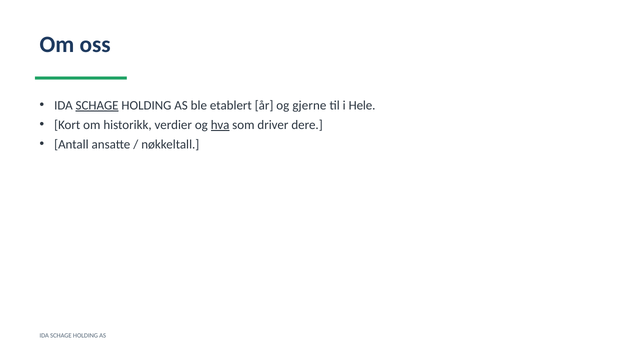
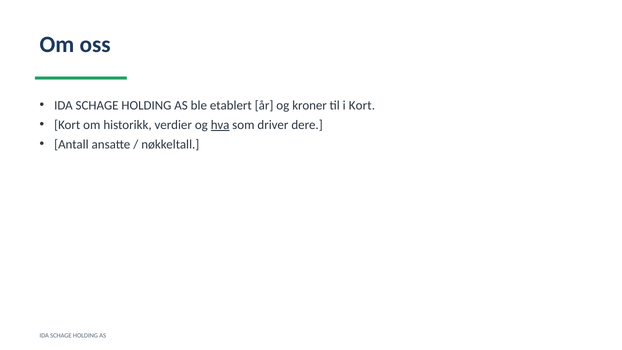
SCHAGE underline: present -> none (97, 105)
gjerne: gjerne -> kroner (310, 105)
i Hele: Hele -> Kort (362, 105)
